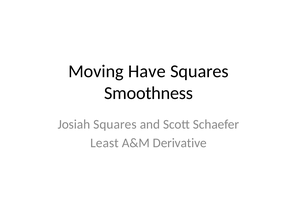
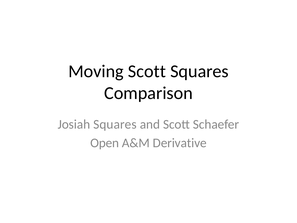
Moving Have: Have -> Scott (147, 71)
Smoothness: Smoothness -> Comparison (148, 93)
Least: Least -> Open (105, 143)
